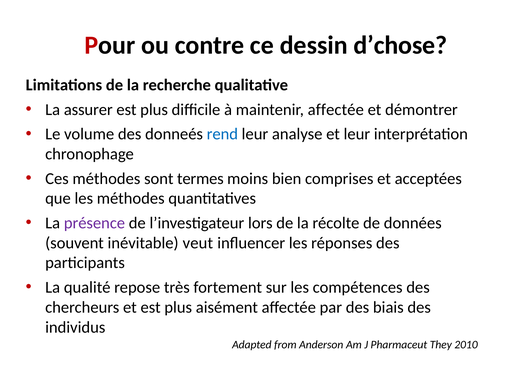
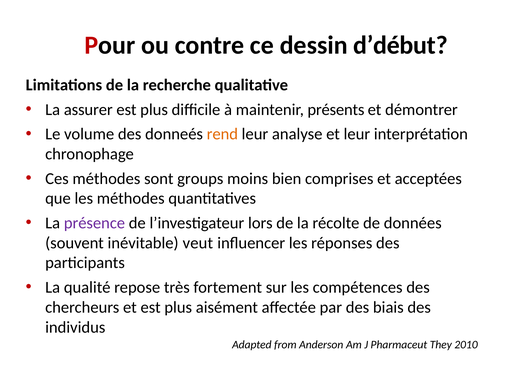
d’chose: d’chose -> d’début (400, 45)
maintenir affectée: affectée -> présents (336, 109)
rend colour: blue -> orange (222, 134)
termes: termes -> groups (200, 178)
